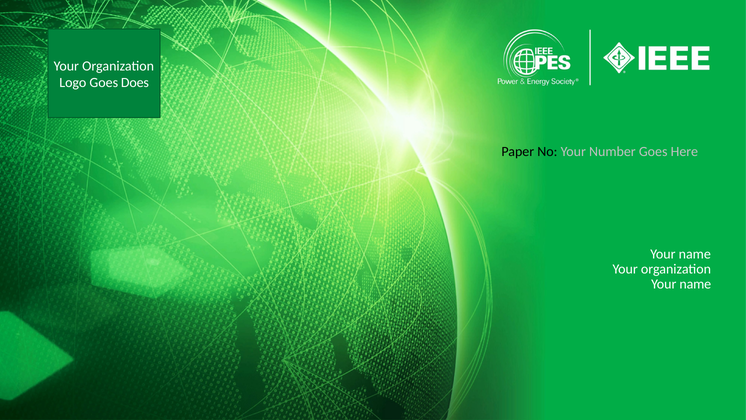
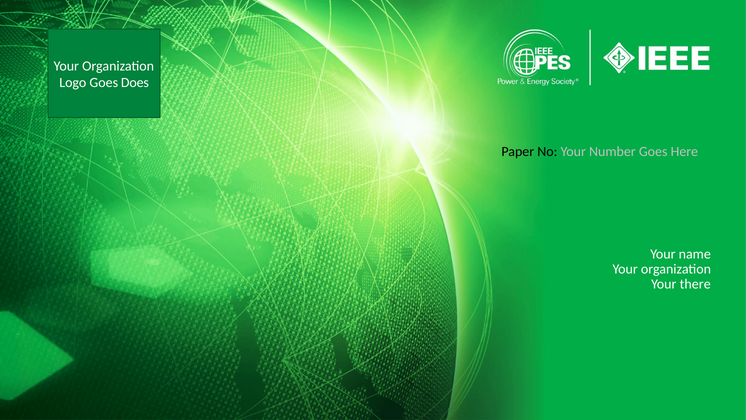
name: name -> there (695, 284)
